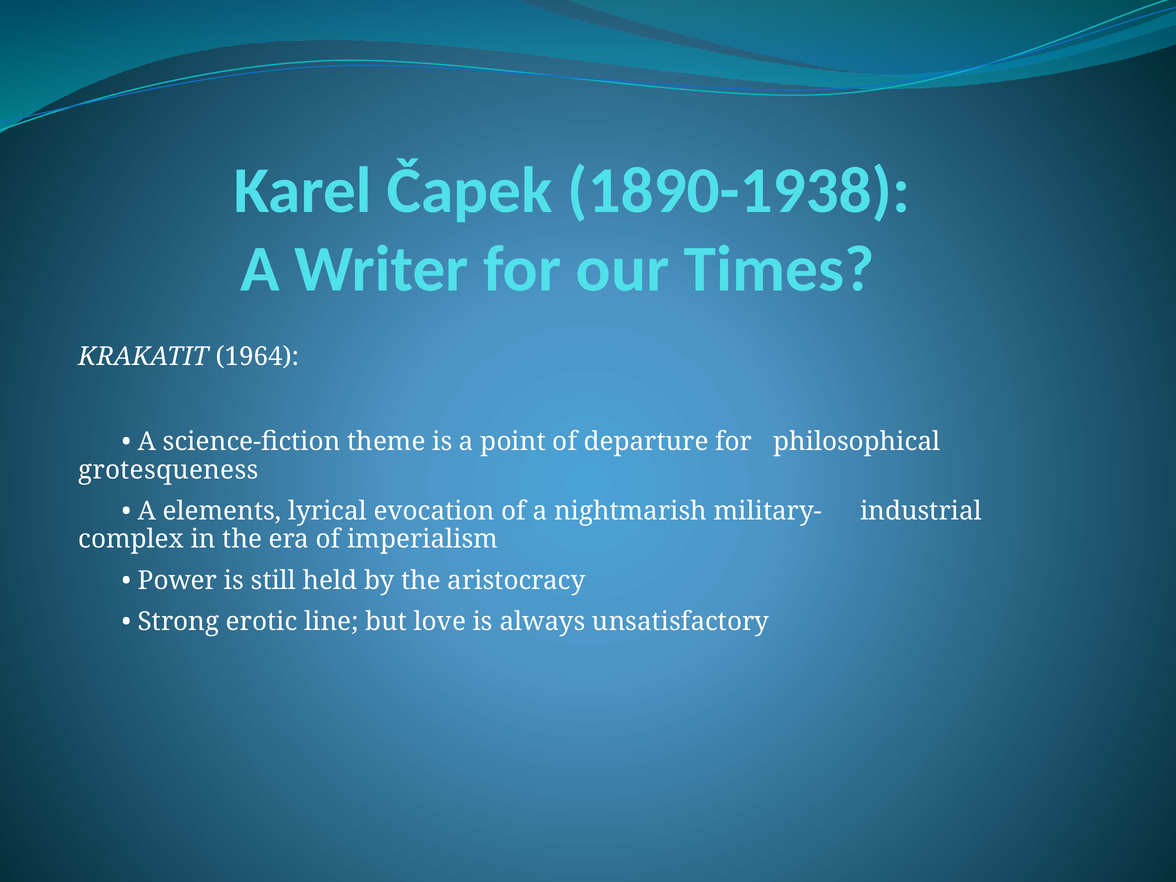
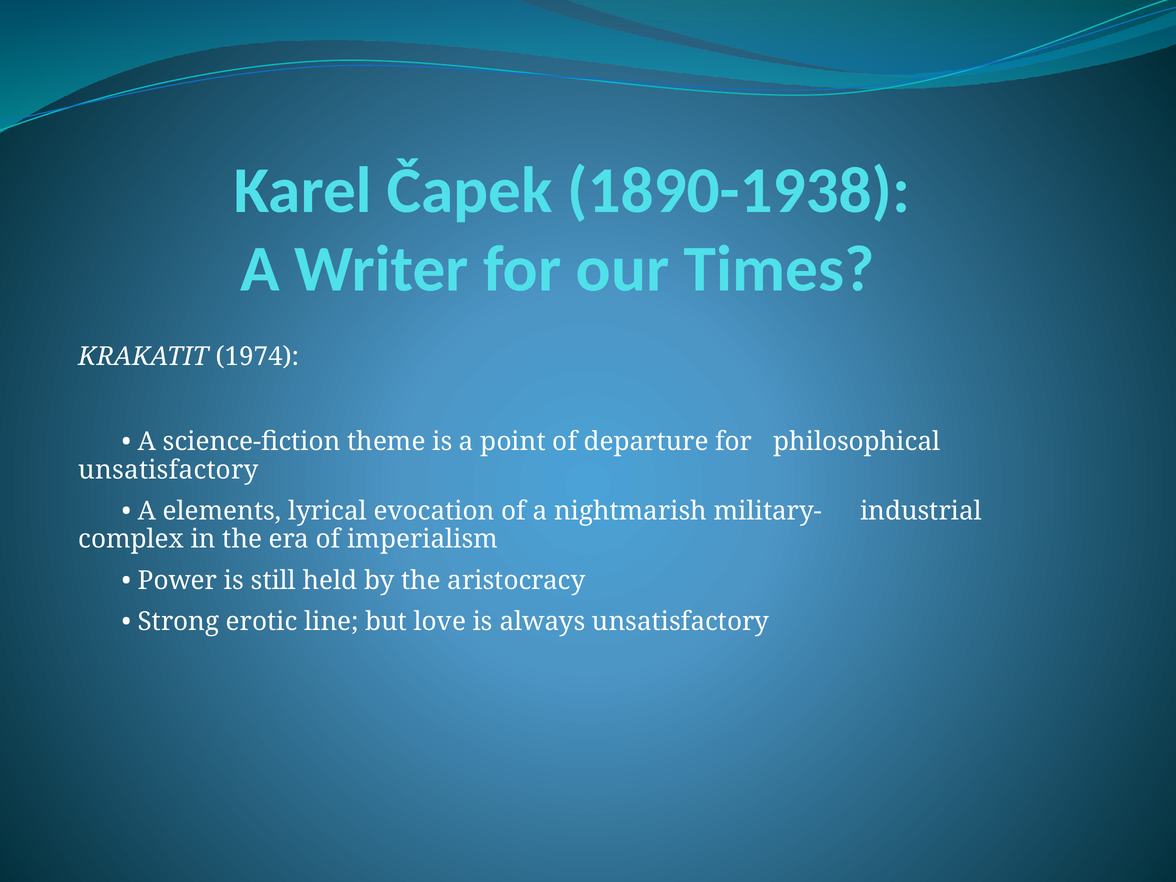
1964: 1964 -> 1974 (257, 356)
grotesqueness: grotesqueness -> unsatisfactory (168, 470)
